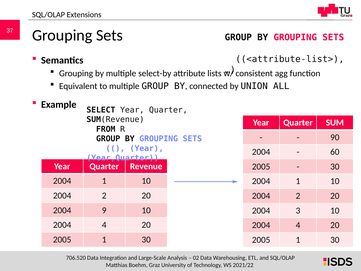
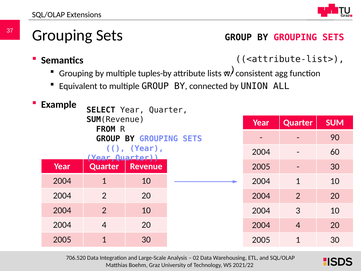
select-by: select-by -> tuples-by (155, 73)
9: 9 -> 2 (104, 210)
